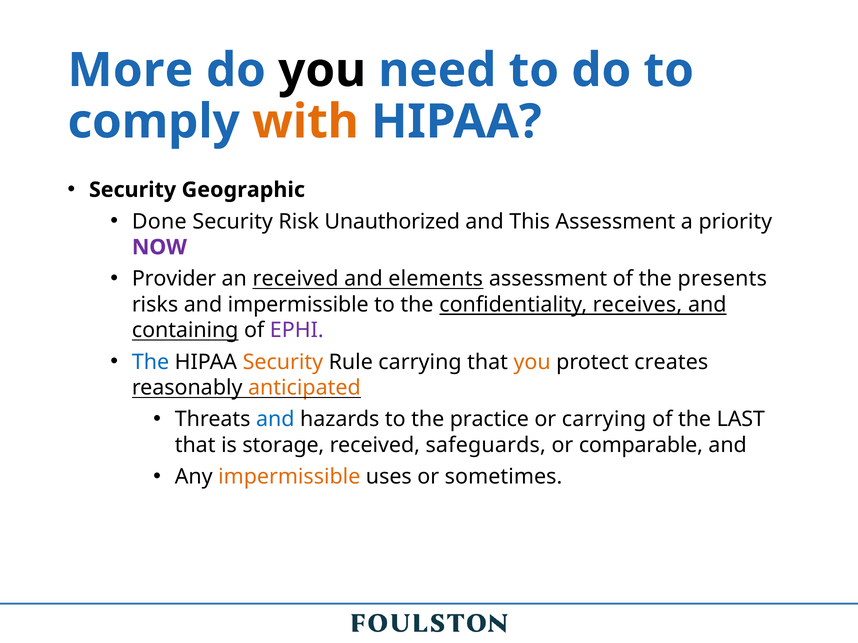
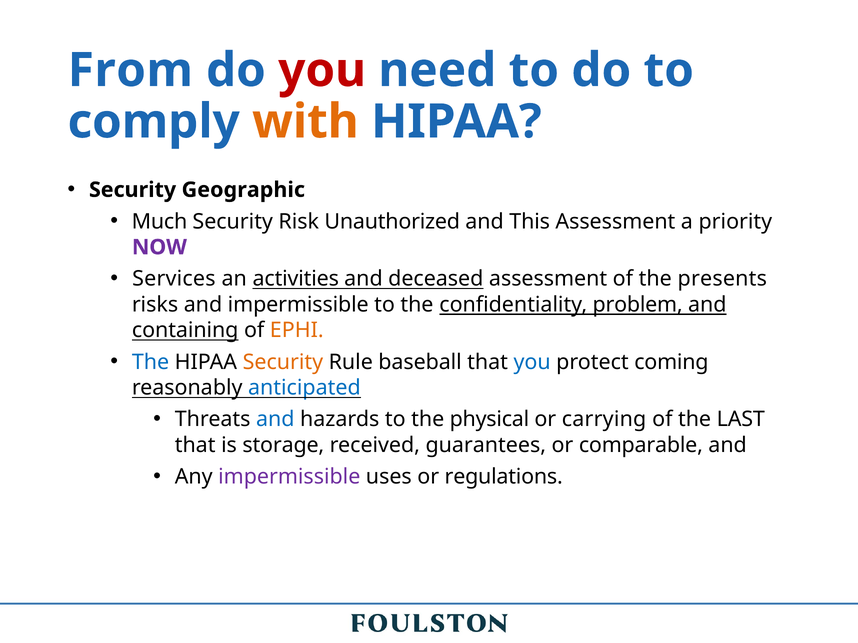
More: More -> From (130, 70)
you colour: black -> red (322, 70)
Done: Done -> Much (160, 222)
Provider: Provider -> Services (174, 279)
an received: received -> activities (296, 279)
elements: elements -> deceased (436, 279)
receives: receives -> problem (638, 305)
EPHI colour: purple -> orange (297, 331)
Rule carrying: carrying -> baseball (420, 362)
you colour: orange -> blue (532, 362)
creates: creates -> coming (671, 362)
anticipated colour: orange -> blue (304, 388)
practice: practice -> physical (489, 420)
safeguards: safeguards -> guarantees (486, 445)
impermissible colour: orange -> purple (289, 477)
sometimes: sometimes -> regulations (504, 477)
